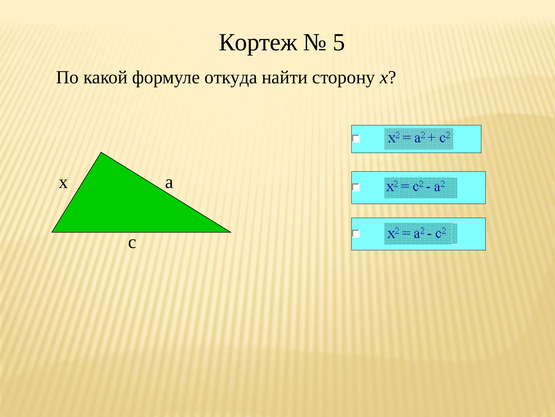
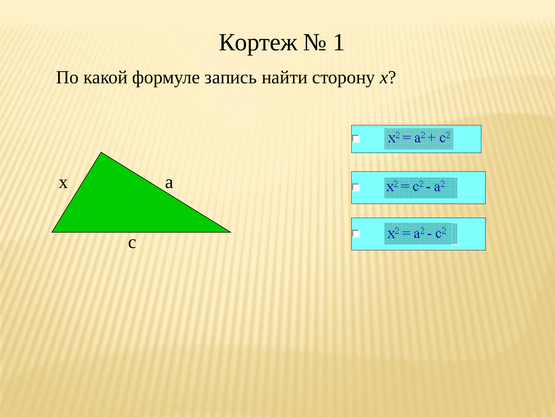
5: 5 -> 1 (339, 42)
откуда: откуда -> запись (231, 77)
